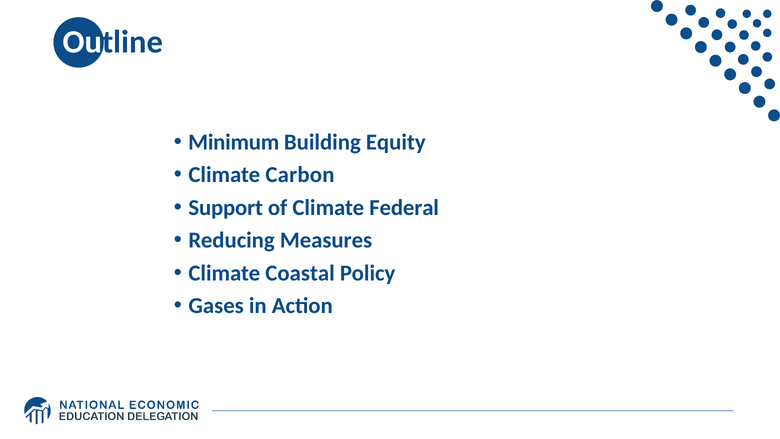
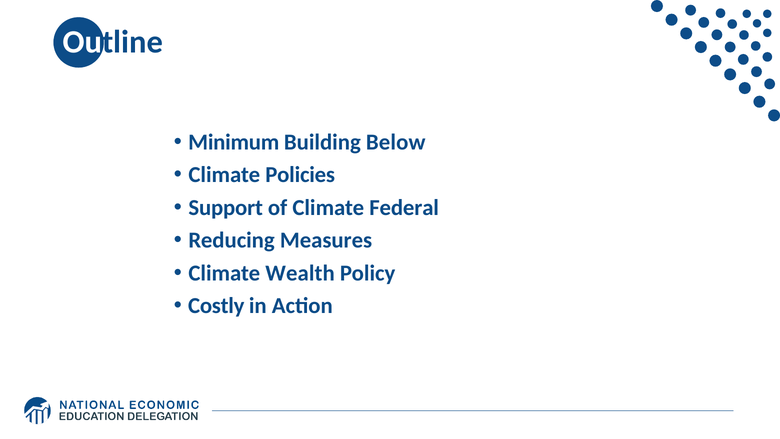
Equity: Equity -> Below (396, 142)
Carbon: Carbon -> Policies (300, 175)
Coastal: Coastal -> Wealth (300, 273)
Gases: Gases -> Costly (216, 306)
